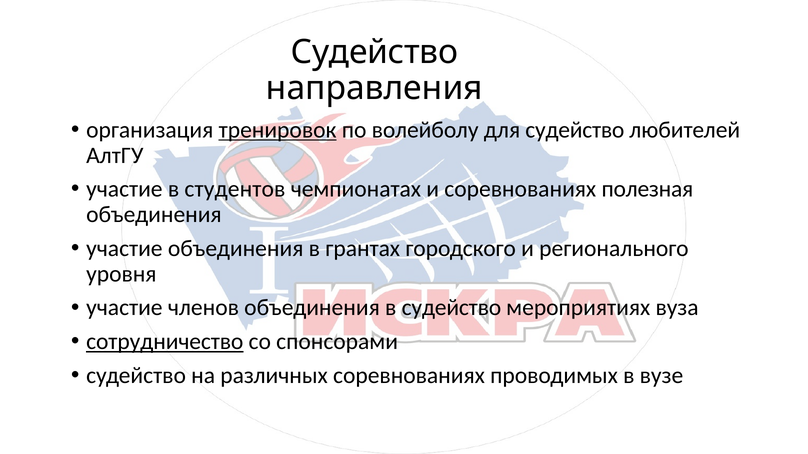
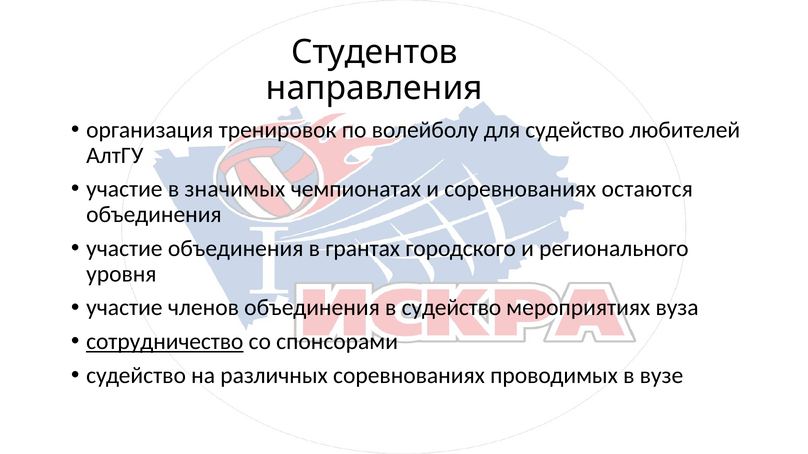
Судейство: Судейство -> Студентов (375, 52)
тренировок underline: present -> none (278, 130)
студентов: студентов -> значимых (235, 189)
полезная: полезная -> остаются (647, 189)
